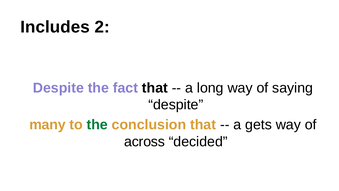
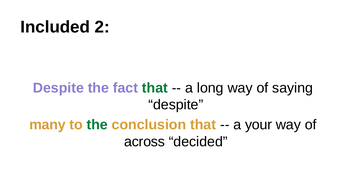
Includes: Includes -> Included (55, 27)
that colour: black -> green (155, 88)
gets: gets -> your (259, 124)
